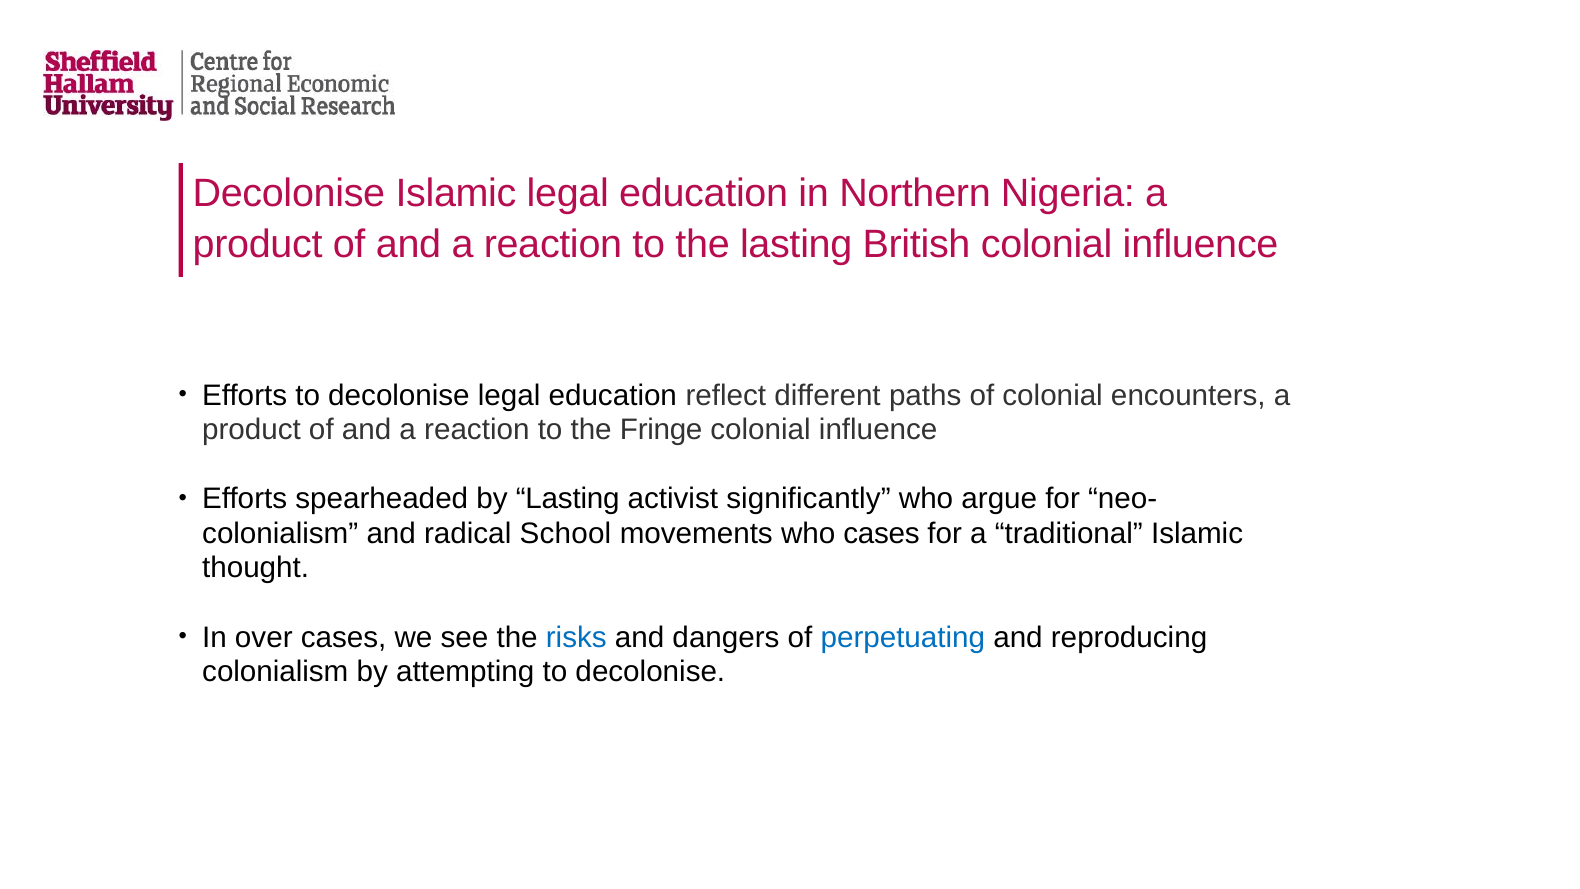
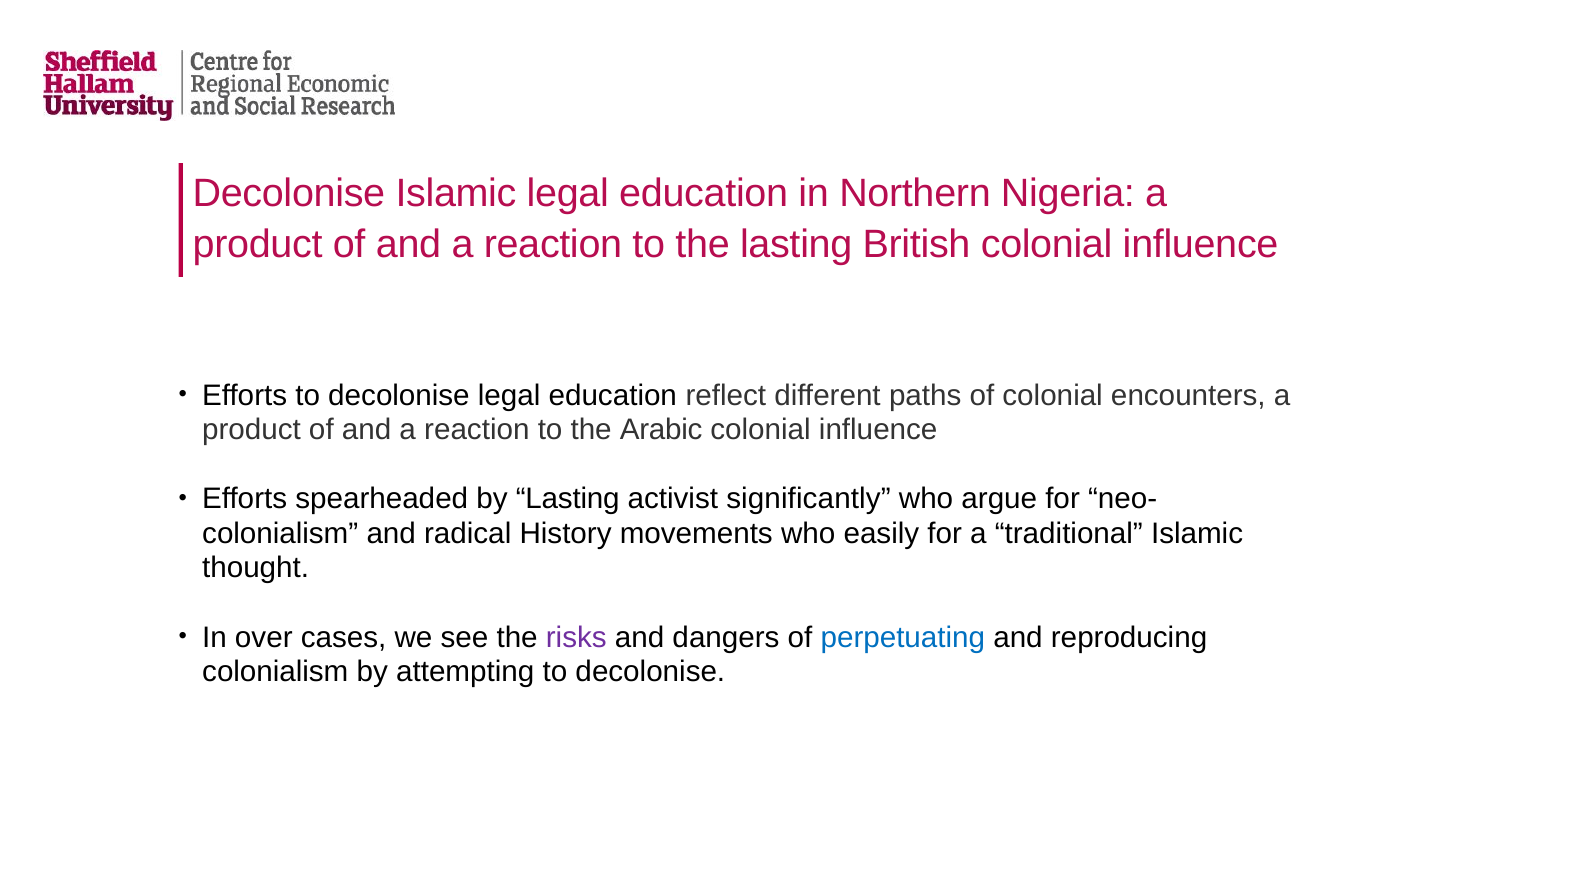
Fringe: Fringe -> Arabic (661, 430)
School: School -> History (566, 533)
who cases: cases -> easily (881, 533)
risks colour: blue -> purple (576, 637)
